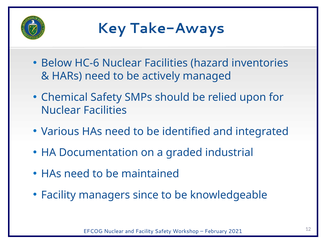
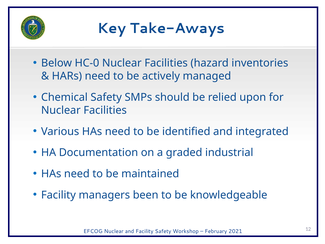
HC-6: HC-6 -> HC-0 (87, 63)
since: since -> been (146, 195)
